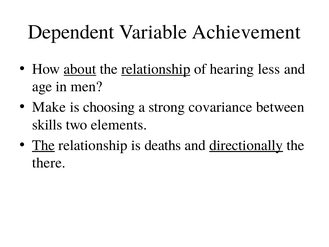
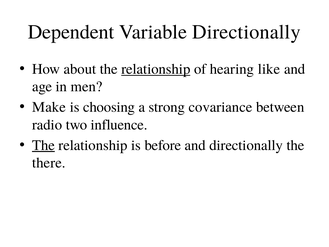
Variable Achievement: Achievement -> Directionally (246, 32)
about underline: present -> none (80, 69)
less: less -> like (269, 69)
skills: skills -> radio (47, 125)
elements: elements -> influence (119, 125)
deaths: deaths -> before (163, 145)
directionally underline: present -> none (246, 145)
